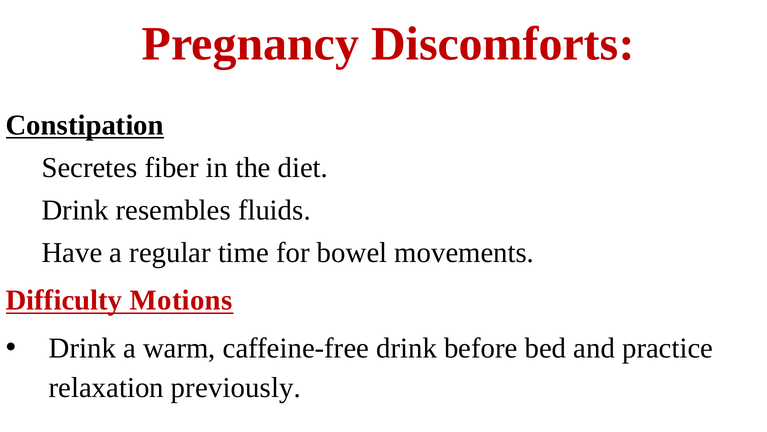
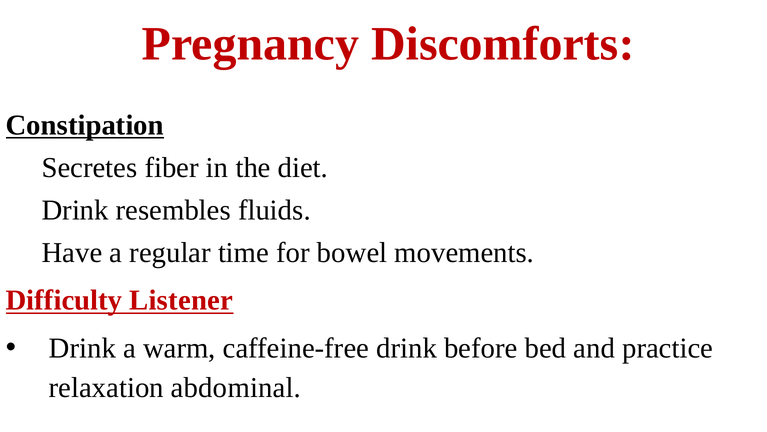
Motions: Motions -> Listener (181, 300)
previously: previously -> abdominal (236, 387)
